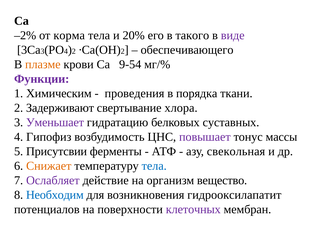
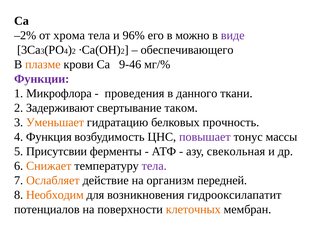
корма: корма -> хрома (69, 35)
20%: 20% -> 96% (134, 35)
такого: такого -> можно (192, 35)
9-54: 9-54 -> 9-46 (130, 65)
Химическим: Химическим -> Микрофлора (59, 94)
порядка: порядка -> данного (197, 94)
хлора: хлора -> таком (181, 108)
Уменьшает colour: purple -> orange (55, 123)
суставных: суставных -> прочность (231, 123)
Гипофиз: Гипофиз -> Функция (49, 137)
тела colour: blue -> purple (154, 166)
Ослабляет colour: purple -> orange (53, 181)
вещество: вещество -> передней (222, 181)
Необходим colour: blue -> orange (55, 195)
клеточных colour: purple -> orange (193, 210)
